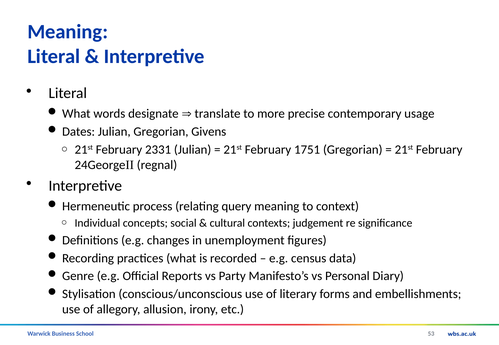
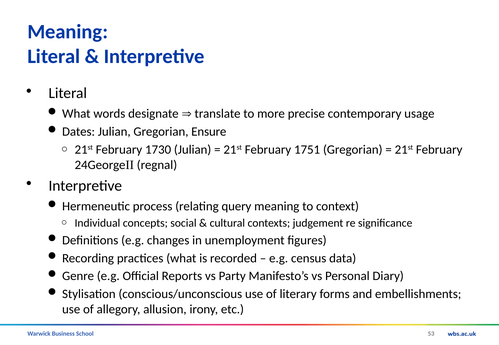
Givens: Givens -> Ensure (209, 132)
2331: 2331 -> 1730 (158, 150)
